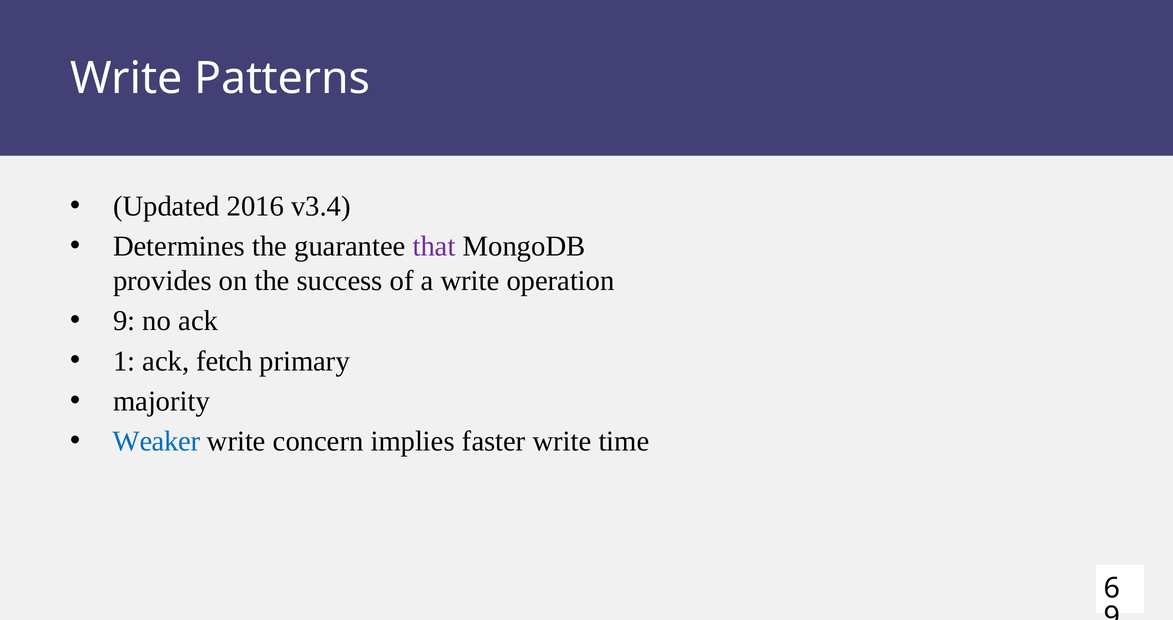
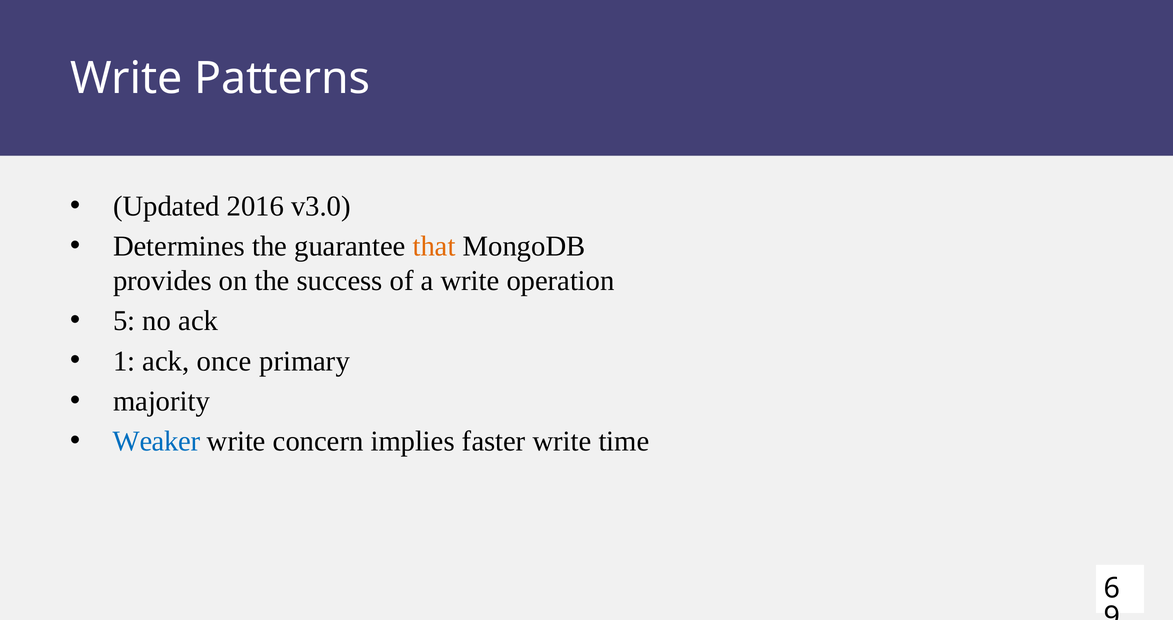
v3.4: v3.4 -> v3.0 (321, 206)
that colour: purple -> orange (434, 246)
9: 9 -> 5 (124, 321)
fetch: fetch -> once (224, 361)
